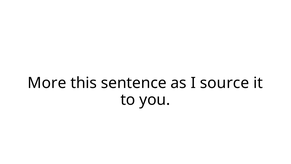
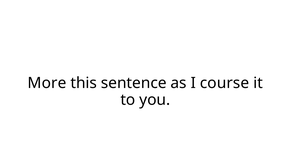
source: source -> course (225, 83)
